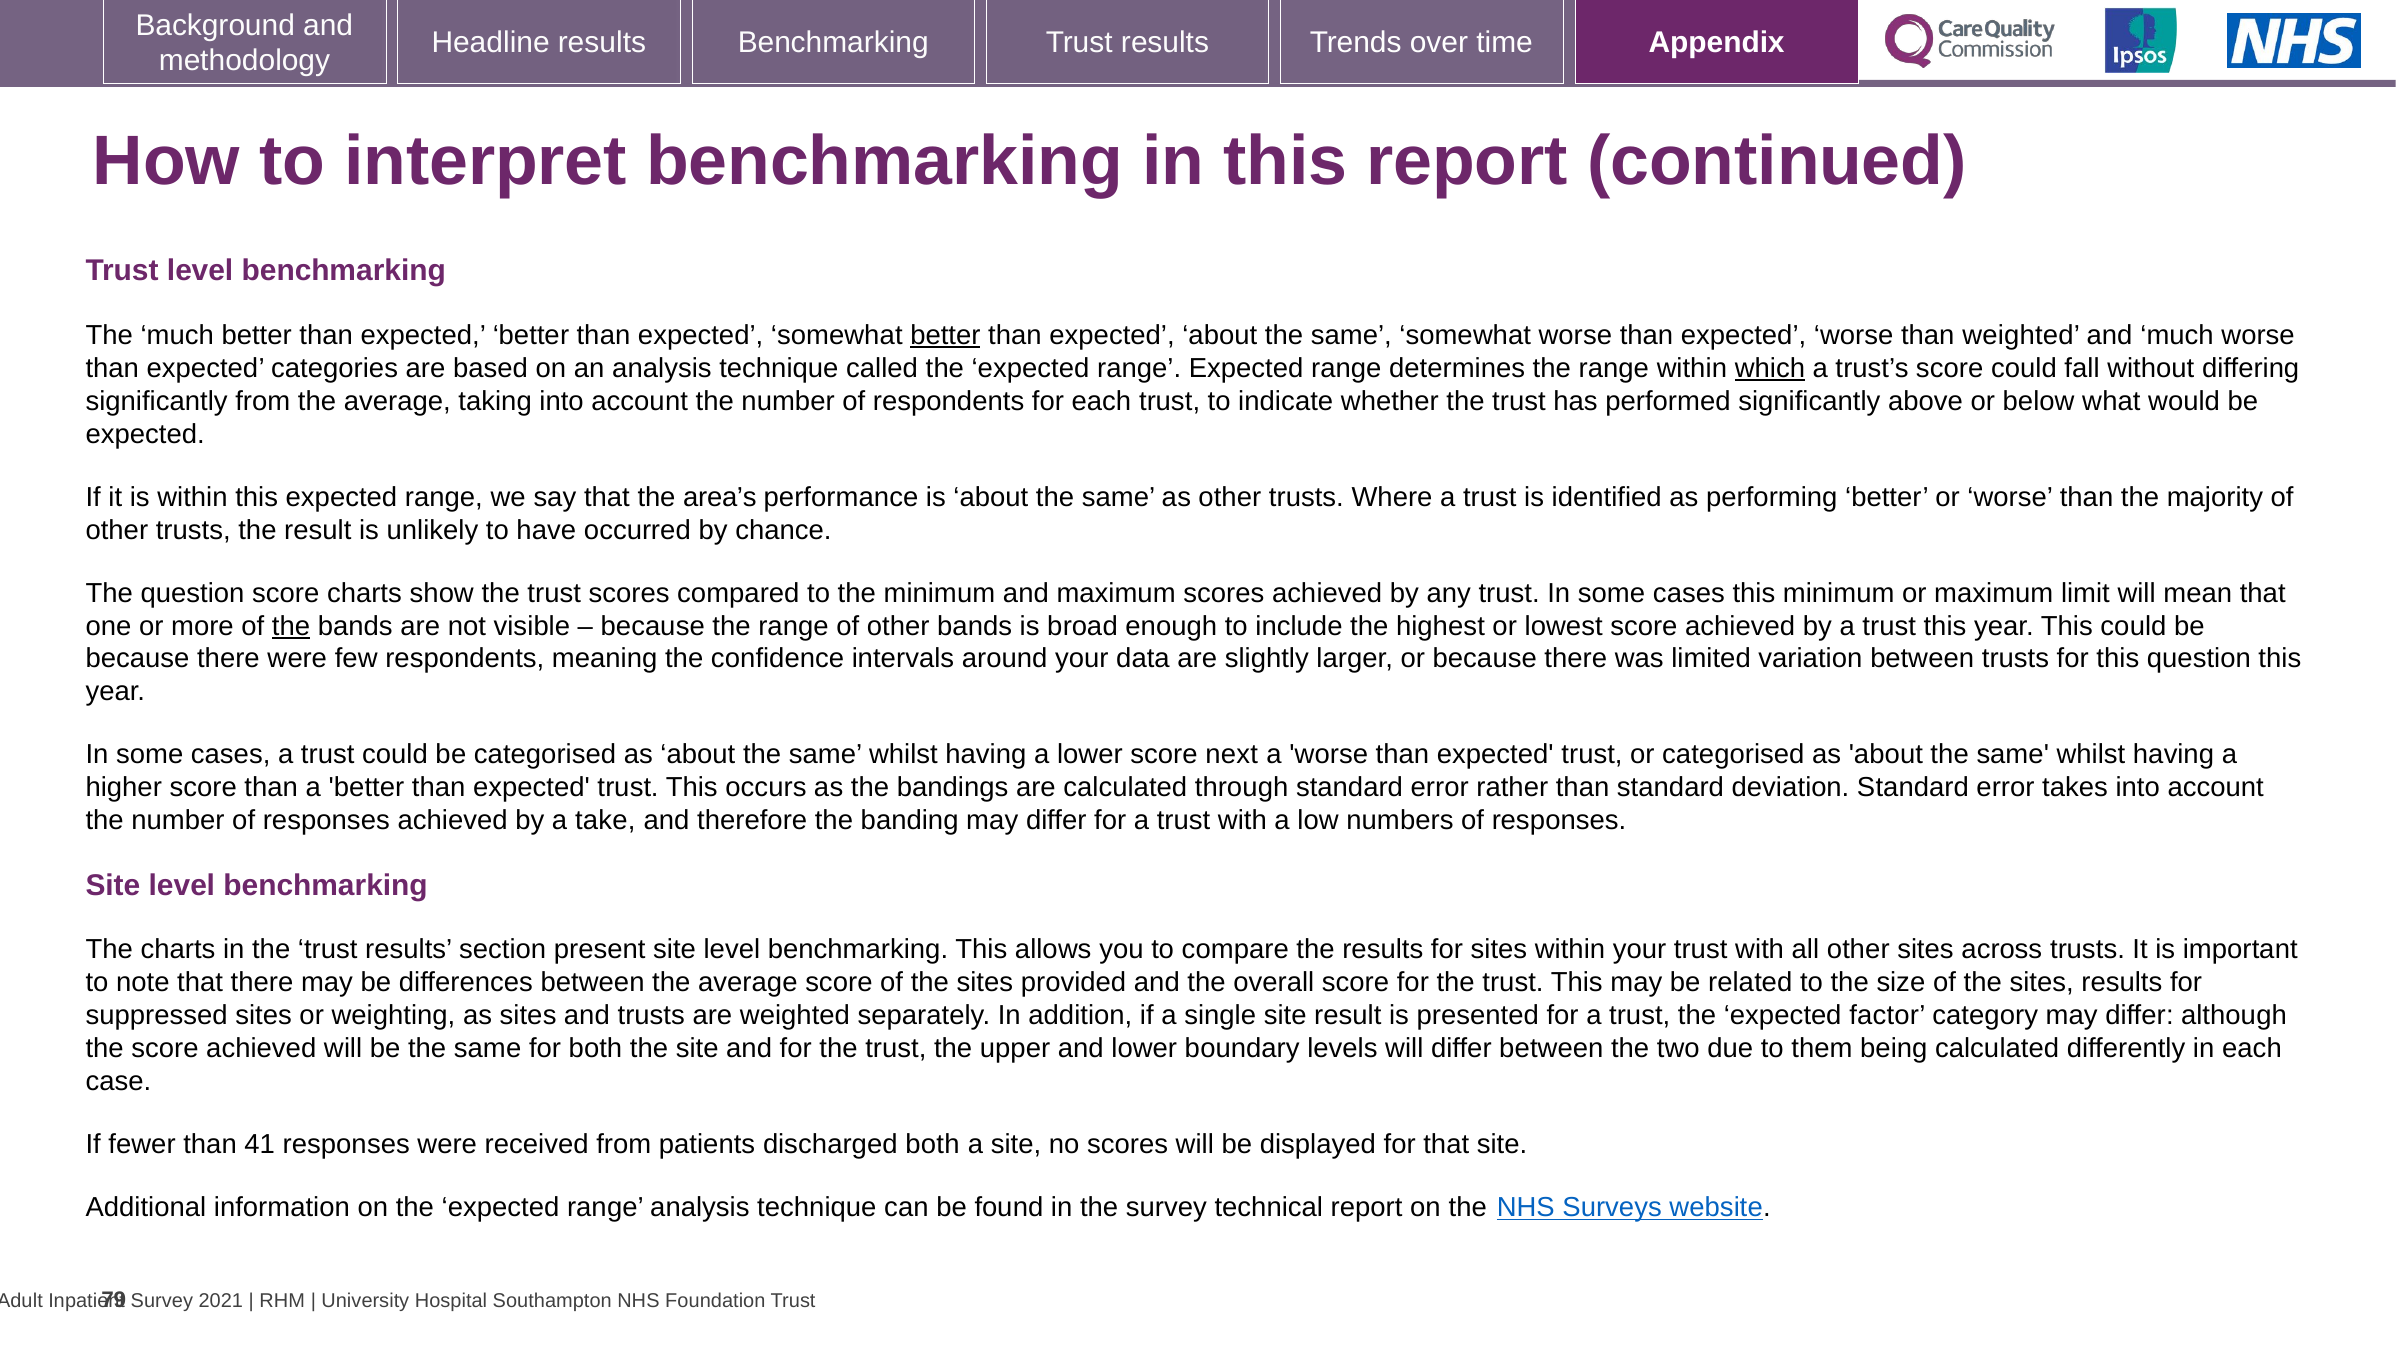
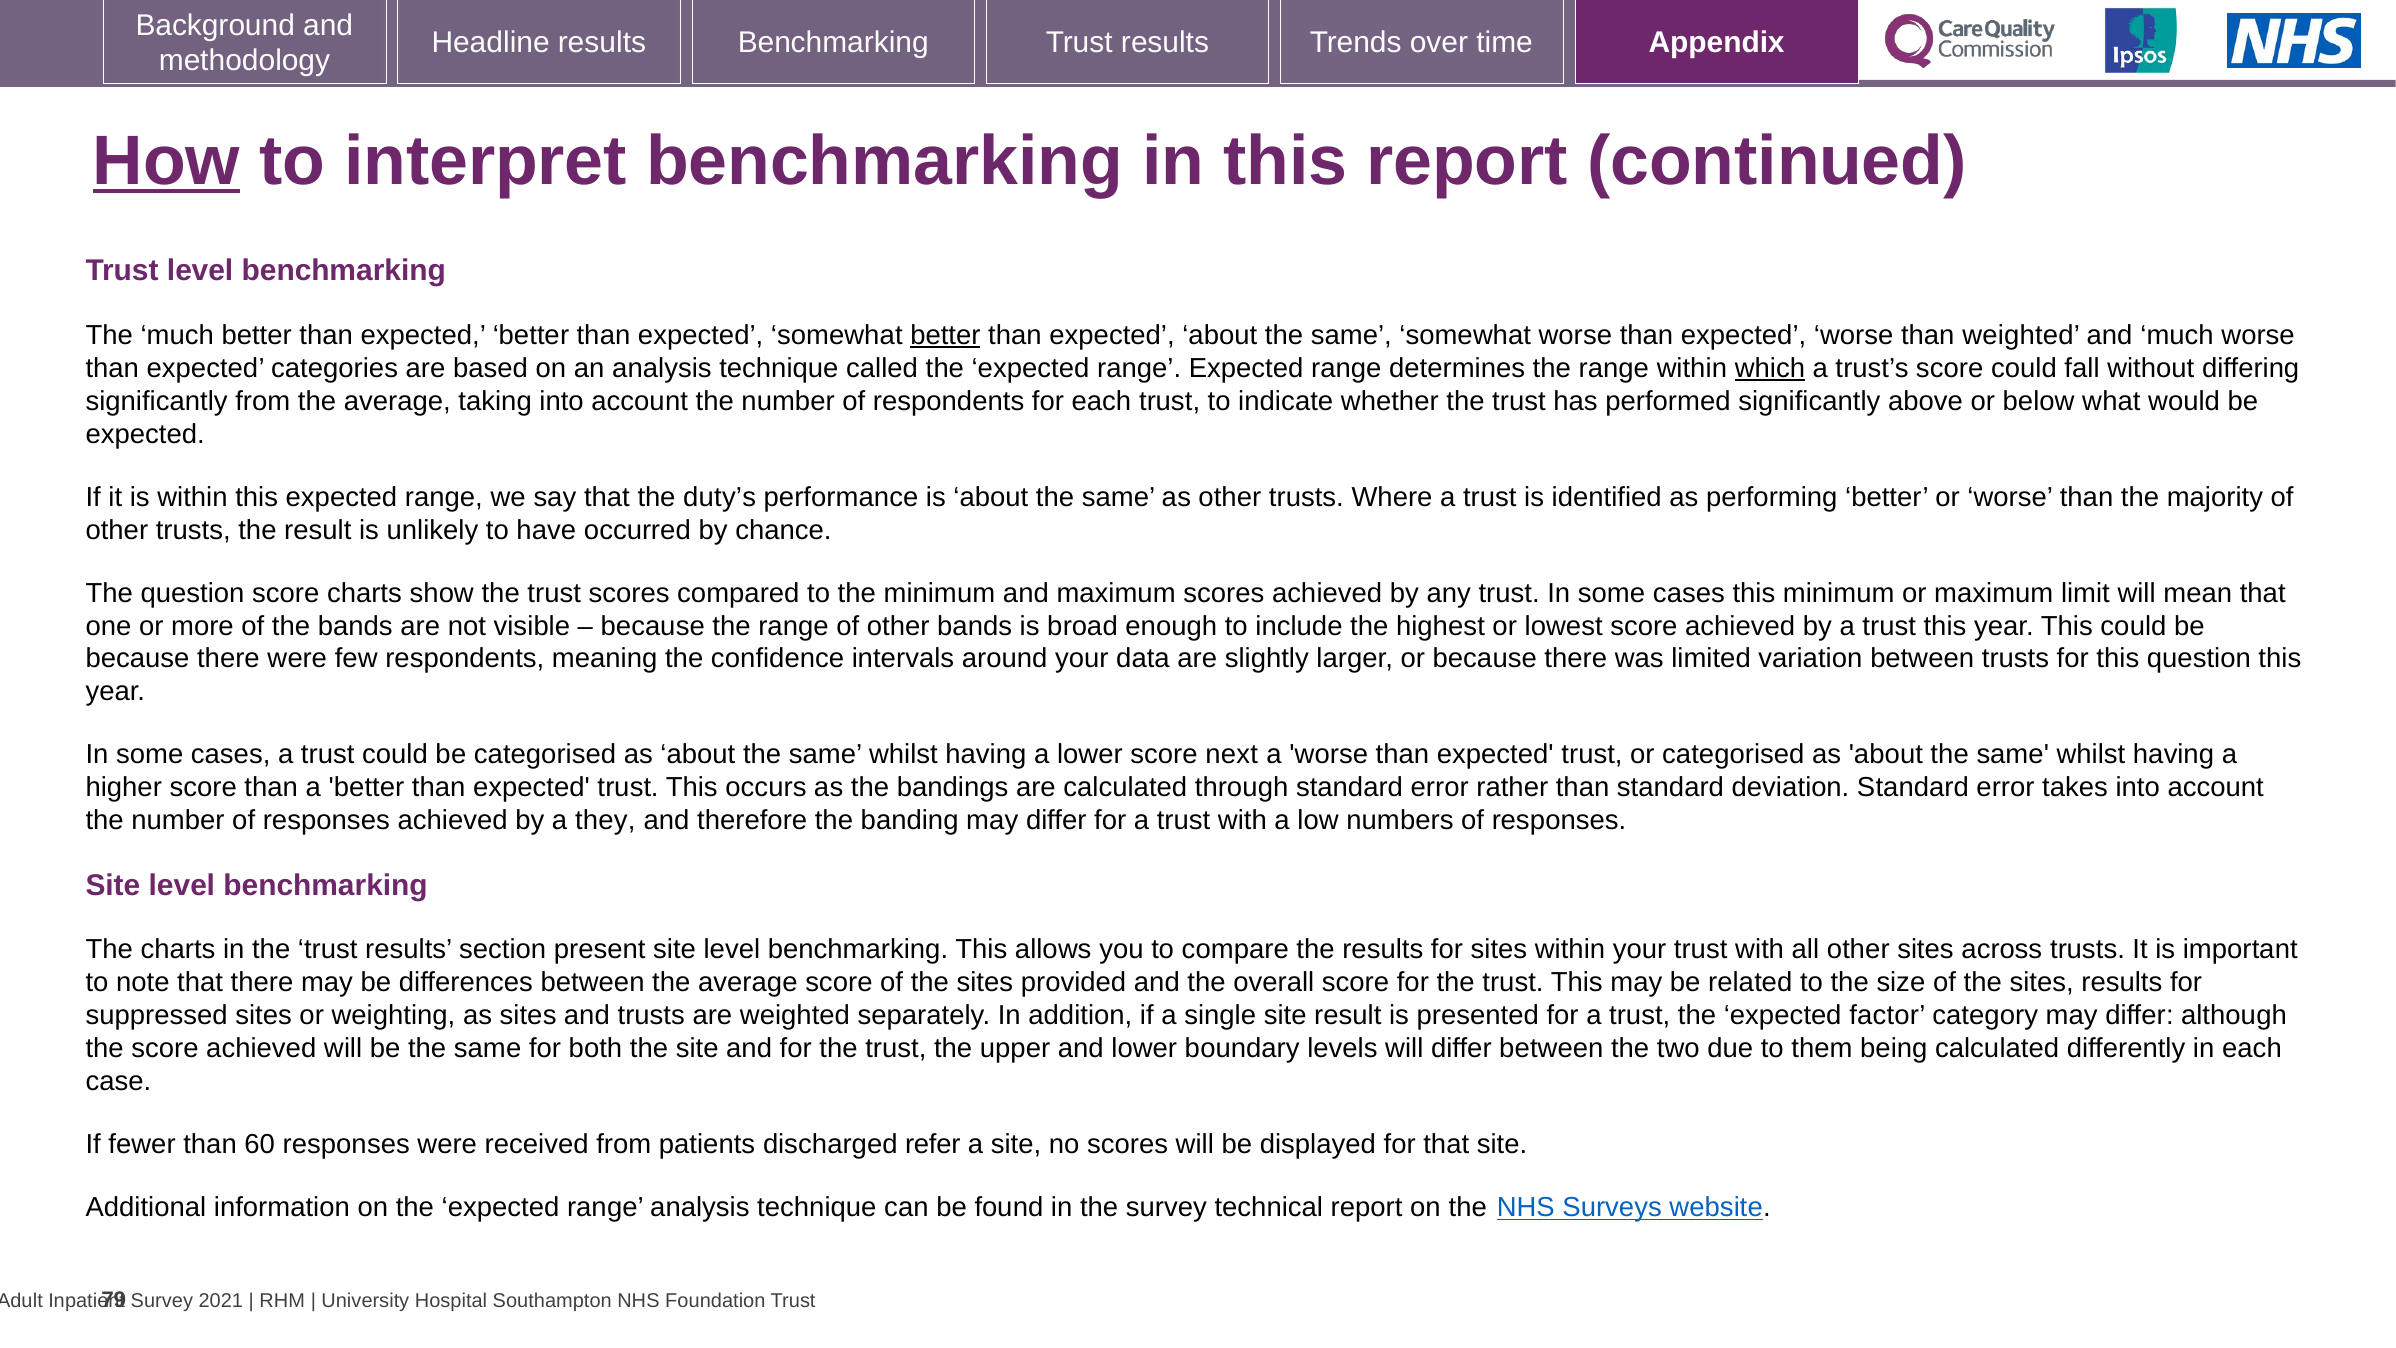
How underline: none -> present (166, 161)
area’s: area’s -> duty’s (720, 497)
the underline: present -> none (291, 626)
take: take -> they (605, 821)
41: 41 -> 60 (260, 1144)
discharged both: both -> refer (933, 1144)
